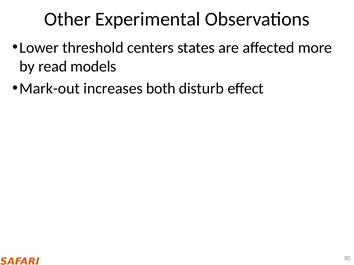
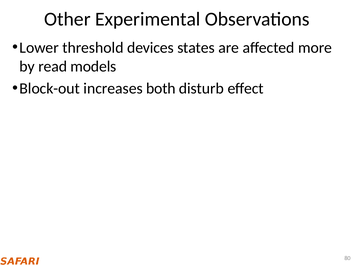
centers: centers -> devices (150, 48)
Mark-out: Mark-out -> Block-out (50, 89)
